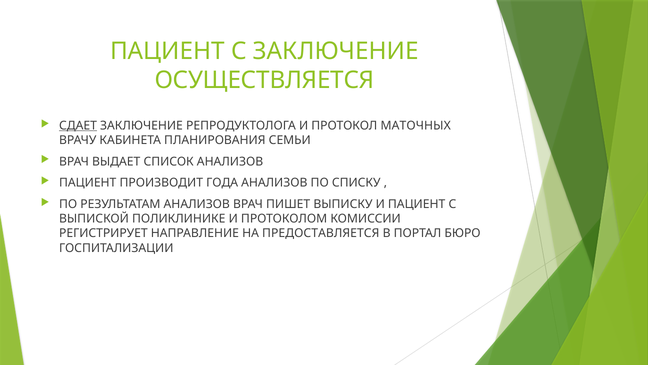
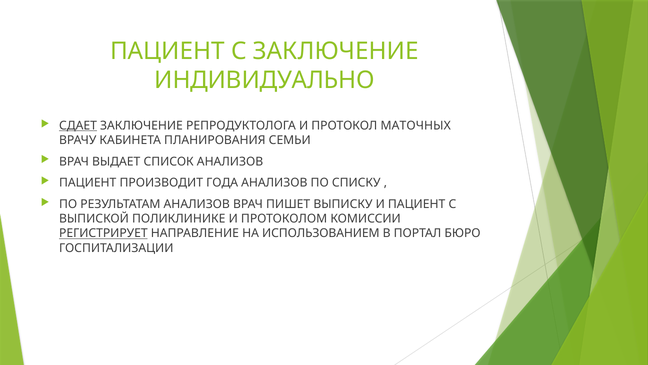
ОСУЩЕСТВЛЯЕТСЯ: ОСУЩЕСТВЛЯЕТСЯ -> ИНДИВИДУАЛЬНО (265, 80)
РЕГИСТРИРУЕТ underline: none -> present (103, 233)
ПРЕДОСТАВЛЯЕТСЯ: ПРЕДОСТАВЛЯЕТСЯ -> ИСПОЛЬЗОВАНИЕМ (321, 233)
